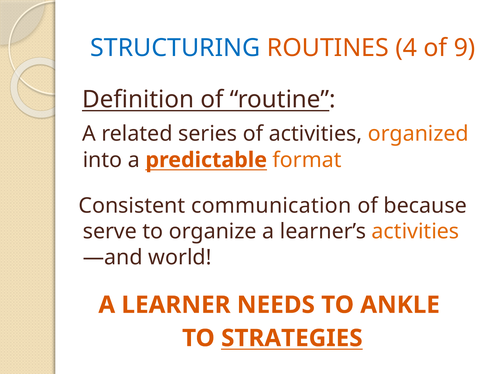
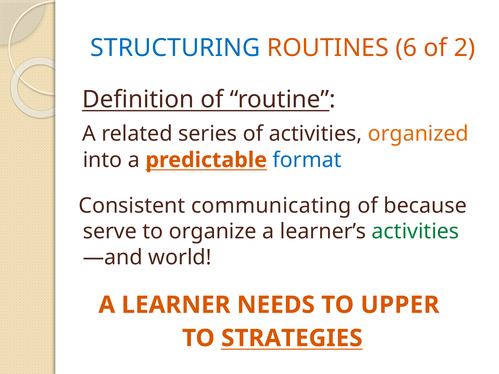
4: 4 -> 6 (406, 48)
9: 9 -> 2 (465, 48)
format colour: orange -> blue (307, 160)
communication: communication -> communicating (271, 206)
activities colour: orange -> green (415, 232)
ANKLE: ANKLE -> UPPER (400, 305)
